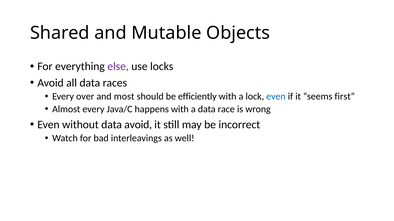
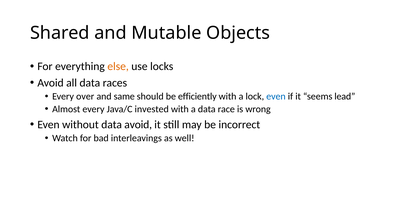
else colour: purple -> orange (118, 67)
most: most -> same (124, 97)
first: first -> lead (345, 97)
happens: happens -> invested (152, 109)
